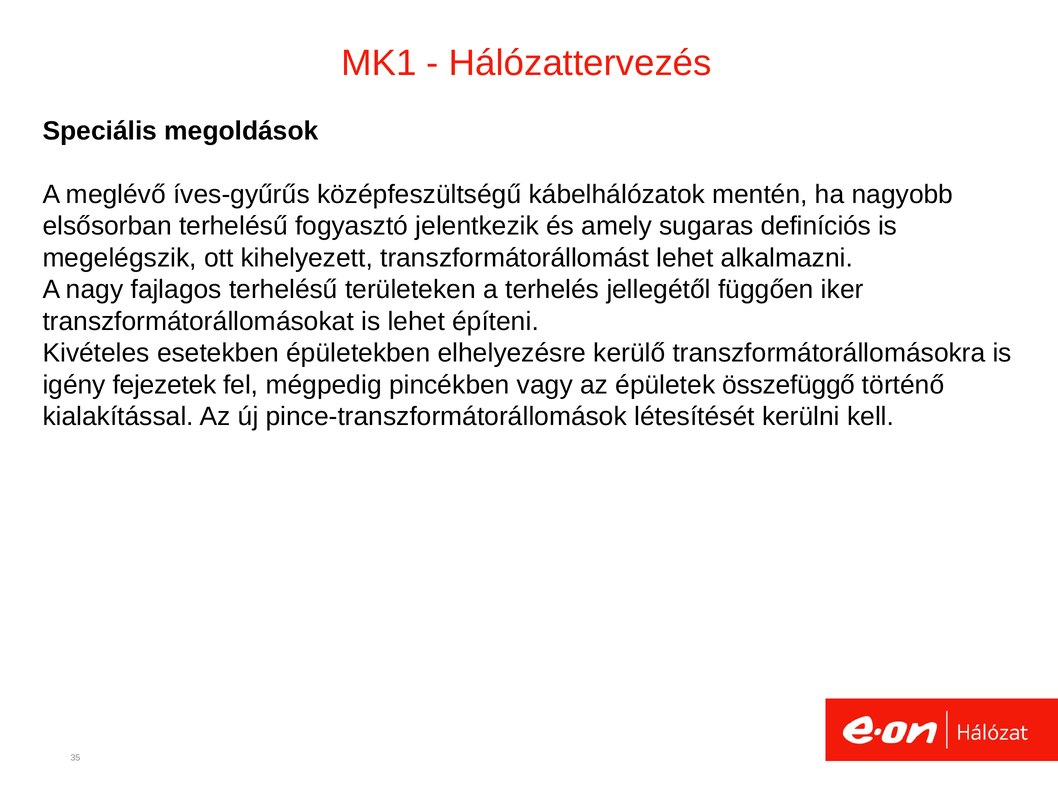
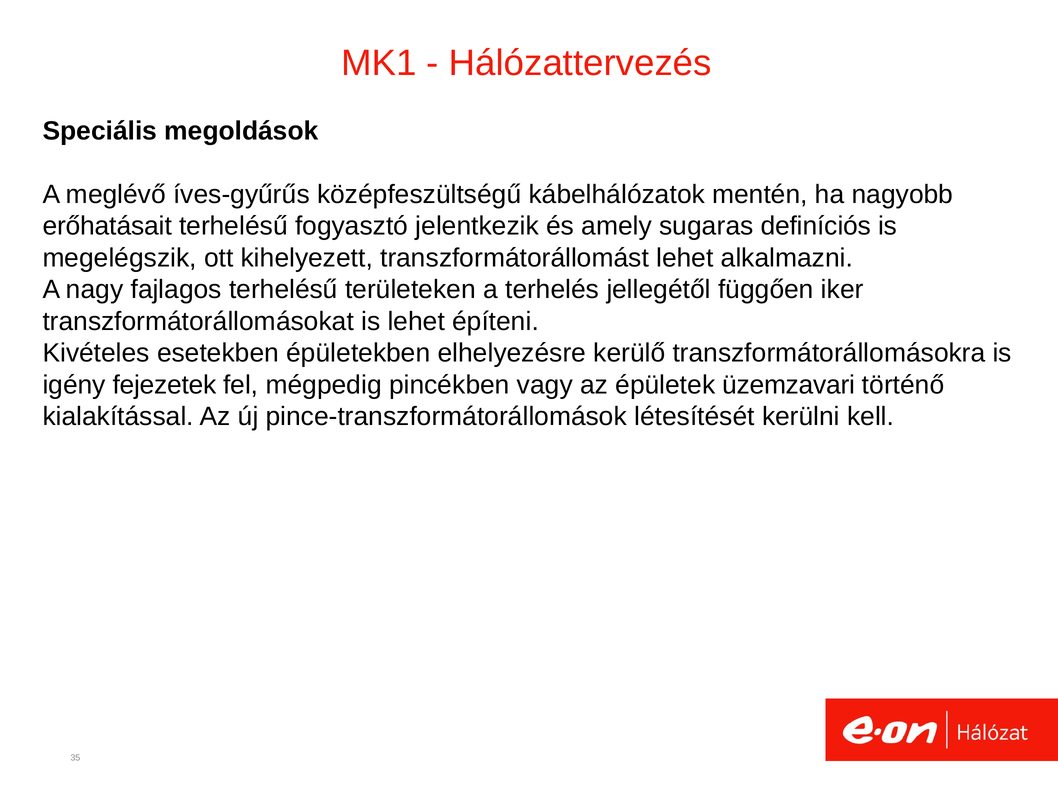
elsősorban: elsősorban -> erőhatásait (107, 226)
összefüggő: összefüggő -> üzemzavari (789, 385)
